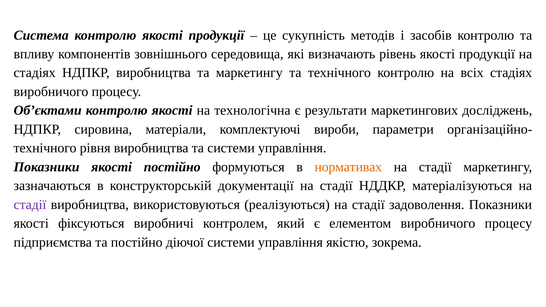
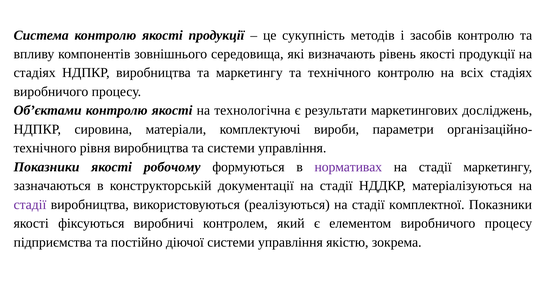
якості постійно: постійно -> робочому (172, 167)
нормативах colour: orange -> purple (348, 167)
задоволення: задоволення -> комплектної (427, 205)
